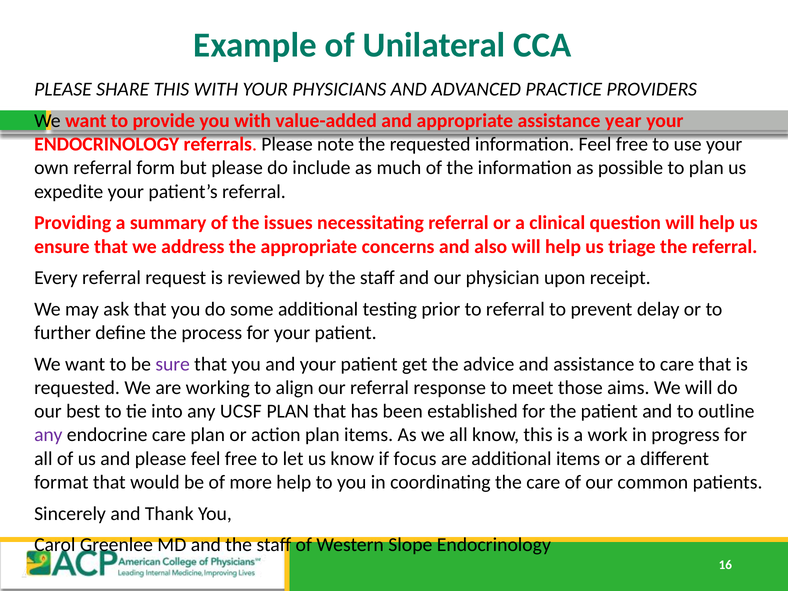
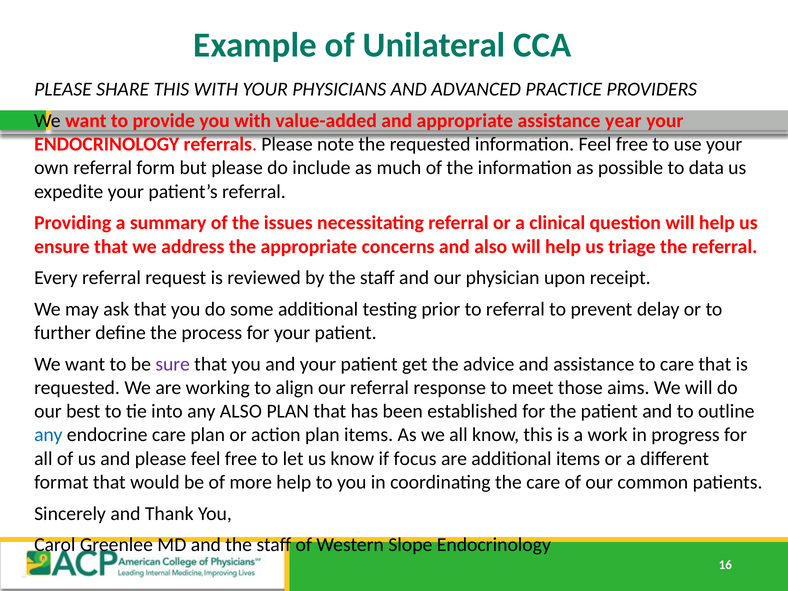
to plan: plan -> data (706, 168)
any UCSF: UCSF -> ALSO (241, 411)
any colour: purple -> blue (48, 435)
